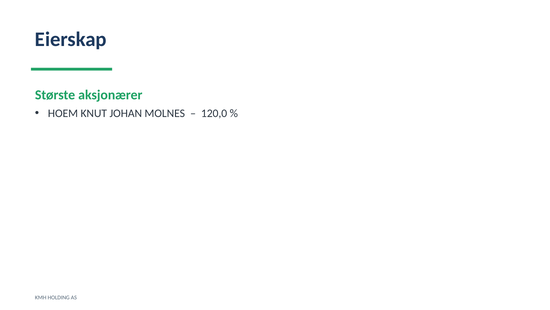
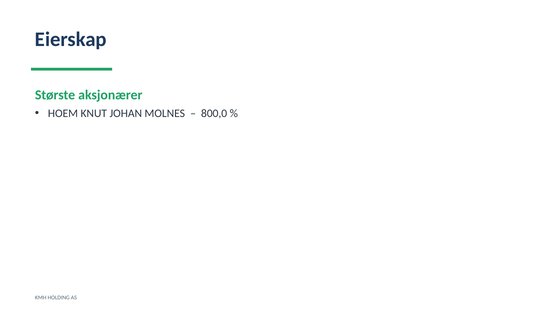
120,0: 120,0 -> 800,0 (214, 113)
